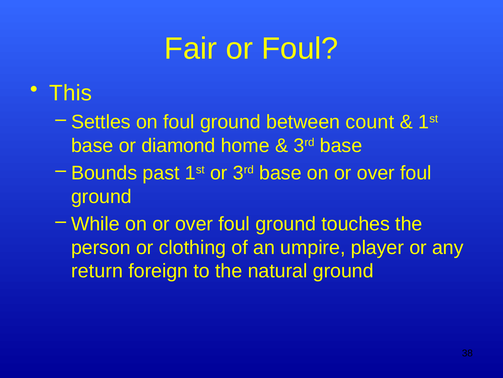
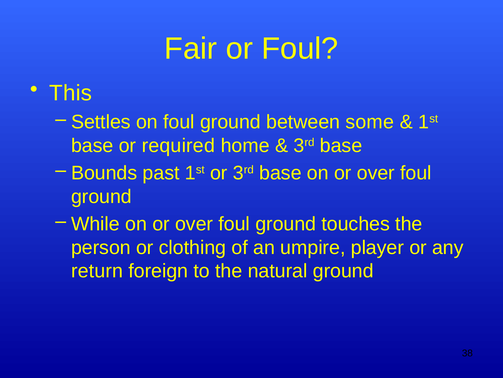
count: count -> some (370, 122)
diamond: diamond -> required (178, 145)
